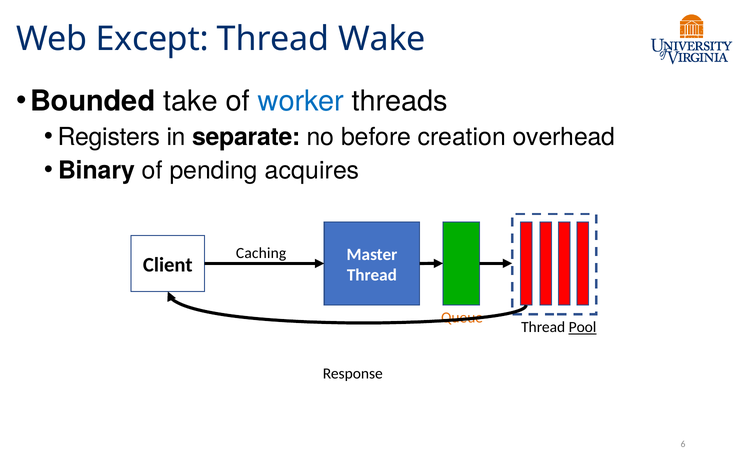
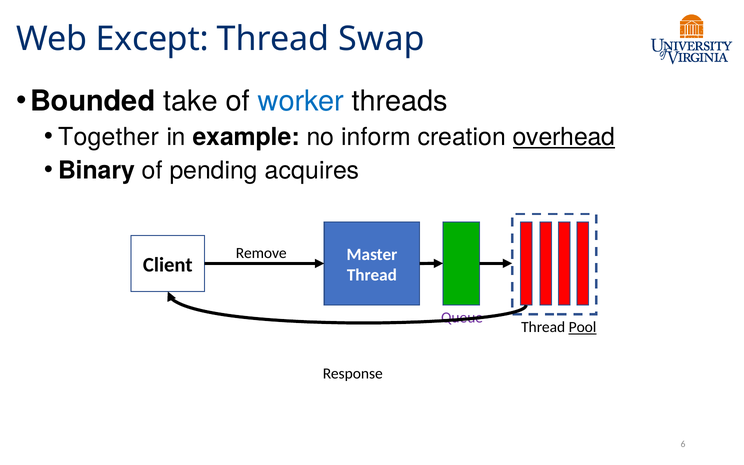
Wake: Wake -> Swap (382, 39)
Registers: Registers -> Together (109, 137)
separate: separate -> example (246, 137)
before: before -> inform (376, 137)
overhead underline: none -> present (564, 137)
Caching: Caching -> Remove (261, 253)
Queue colour: orange -> purple (462, 317)
